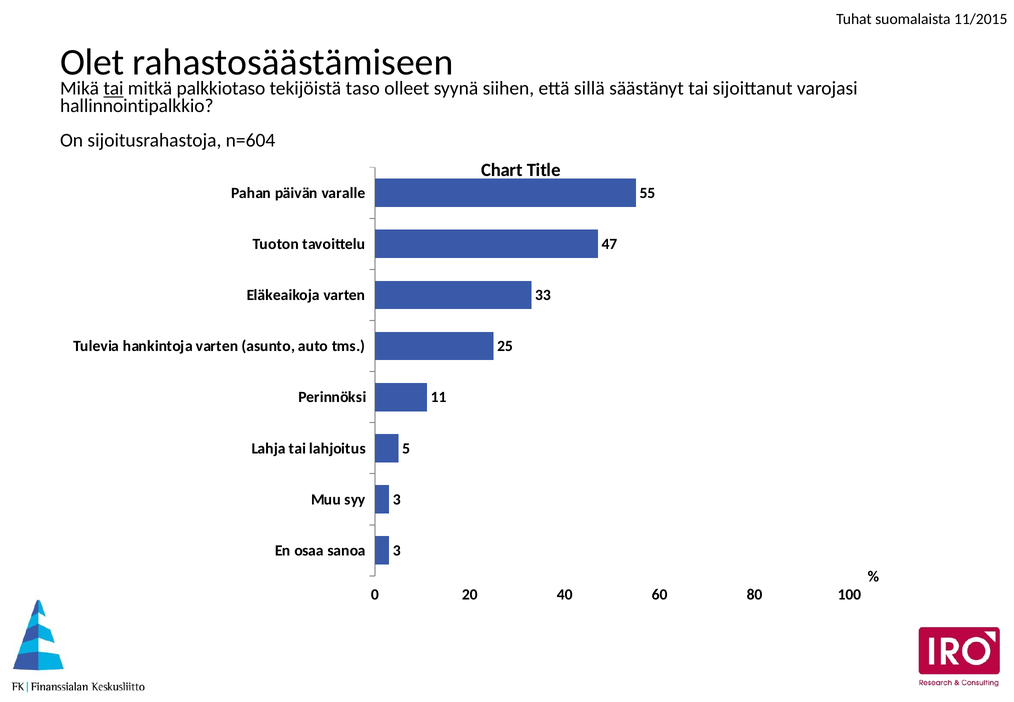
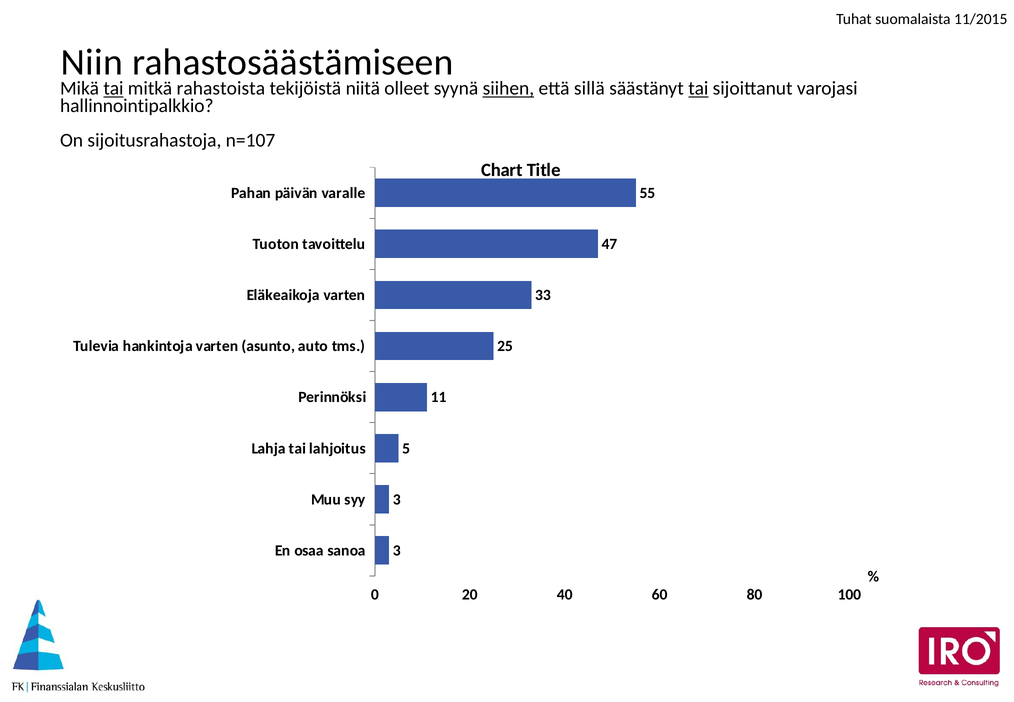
Olet: Olet -> Niin (92, 62)
palkkiotaso: palkkiotaso -> rahastoista (221, 89)
taso: taso -> niitä (363, 89)
siihen underline: none -> present (508, 89)
tai underline: none -> present (698, 89)
n=604: n=604 -> n=107 (251, 140)
